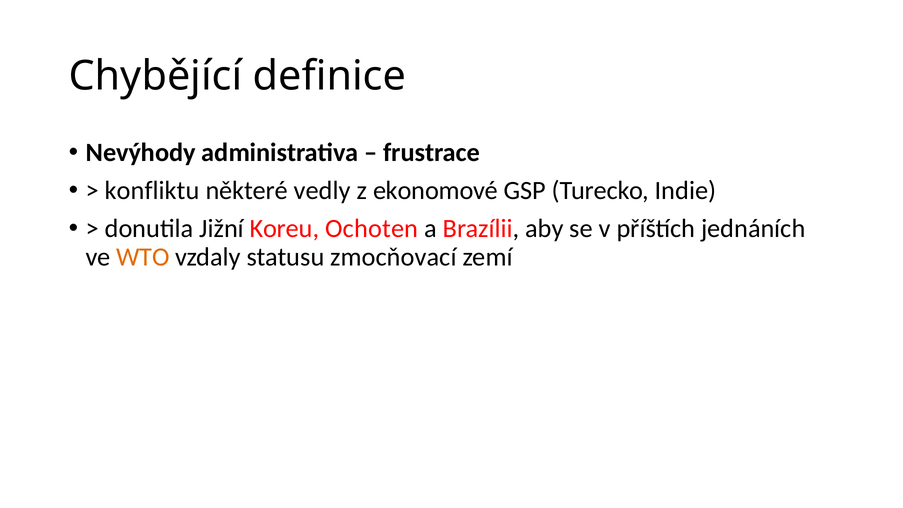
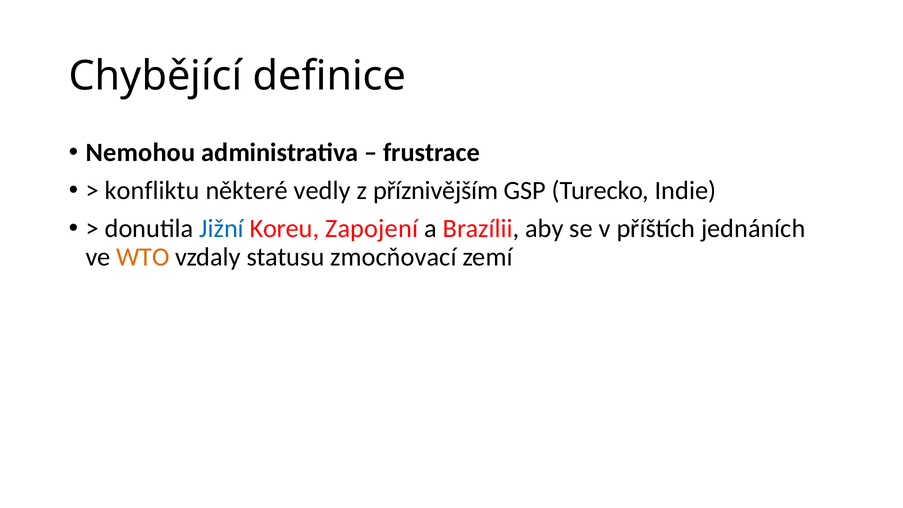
Nevýhody: Nevýhody -> Nemohou (141, 153)
ekonomové: ekonomové -> příznivějším (436, 191)
Jižní colour: black -> blue (222, 228)
Ochoten: Ochoten -> Zapojení (372, 228)
